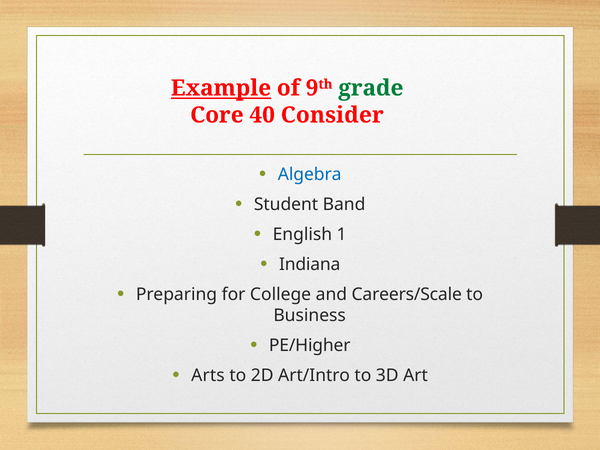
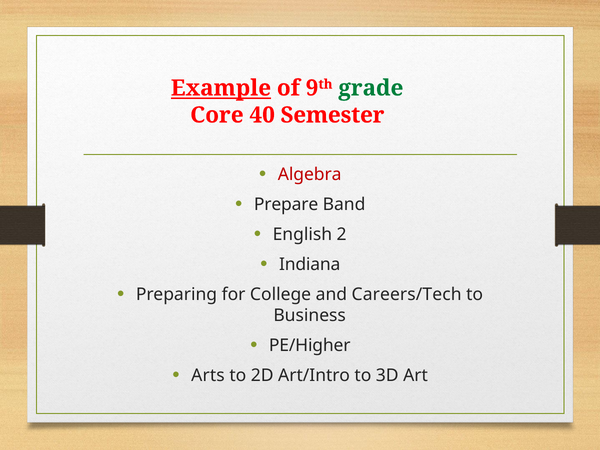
Consider: Consider -> Semester (332, 115)
Algebra colour: blue -> red (310, 175)
Student: Student -> Prepare (286, 205)
1: 1 -> 2 (342, 235)
Careers/Scale: Careers/Scale -> Careers/Tech (407, 295)
